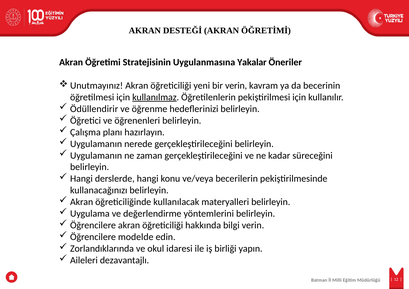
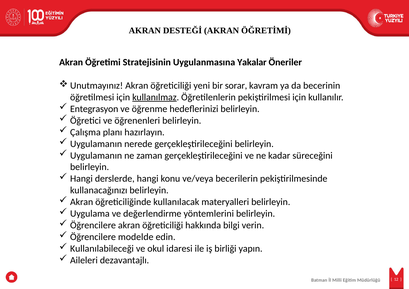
bir verin: verin -> sorar (236, 86)
Ödüllendirir: Ödüllendirir -> Entegrasyon (94, 109)
Zorlandıklarında: Zorlandıklarında -> Kullanılabileceği (102, 249)
